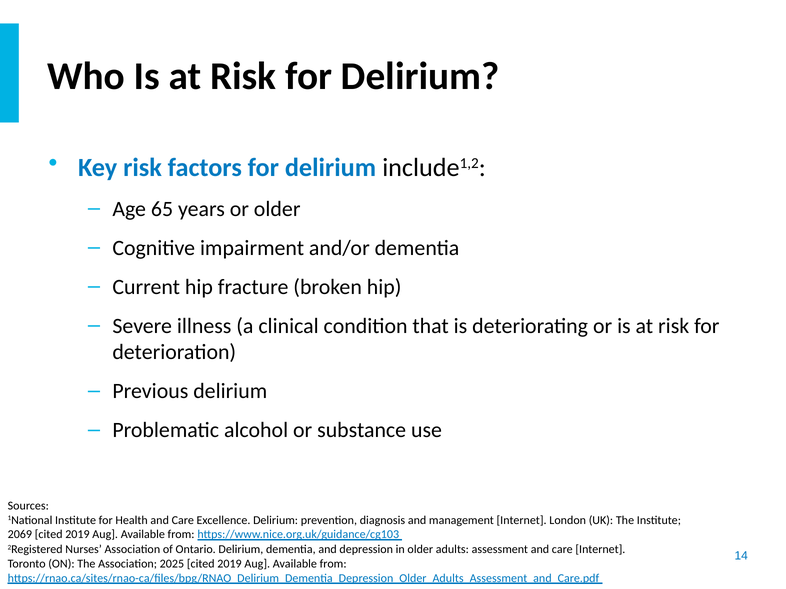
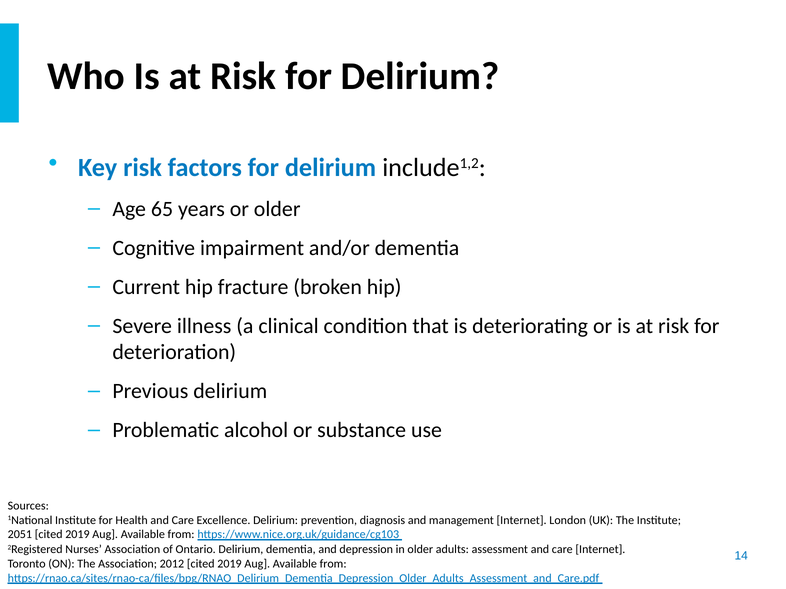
2069: 2069 -> 2051 (20, 535)
2025: 2025 -> 2012 (172, 564)
